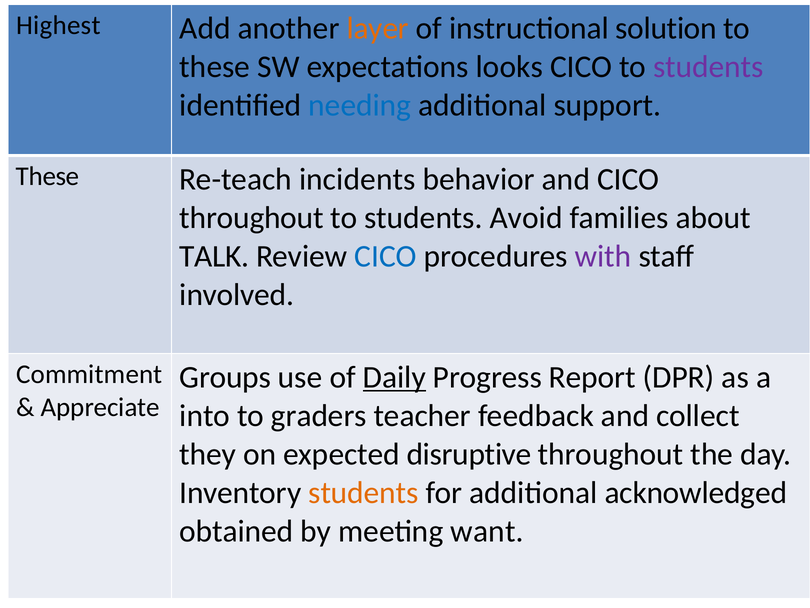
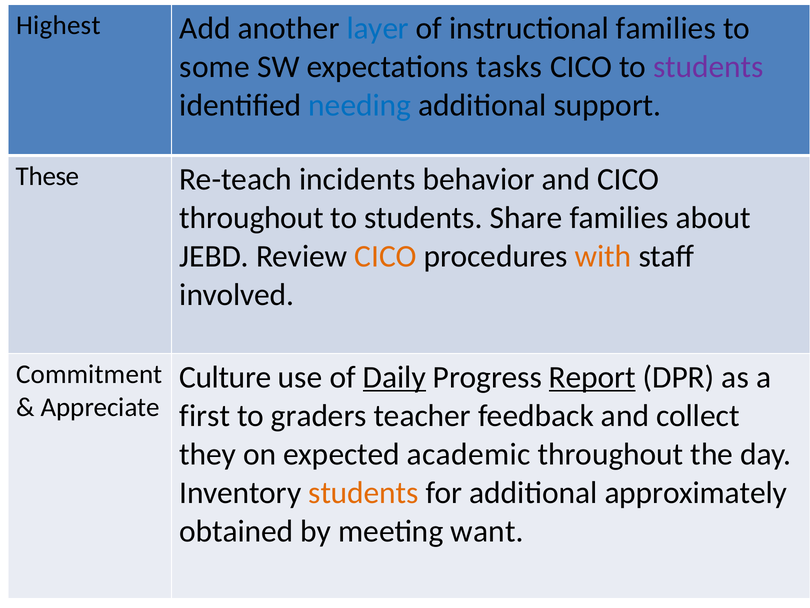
layer colour: orange -> blue (378, 28)
instructional solution: solution -> families (666, 28)
these: these -> some (215, 67)
looks: looks -> tasks (509, 67)
Avoid: Avoid -> Share (526, 218)
TALK: TALK -> JEBD (214, 256)
CICO colour: blue -> orange (386, 256)
with colour: purple -> orange (603, 256)
Groups: Groups -> Culture (225, 377)
Report underline: none -> present (592, 377)
into: into -> first (205, 415)
disruptive: disruptive -> academic (469, 454)
acknowledged: acknowledged -> approximately (696, 492)
